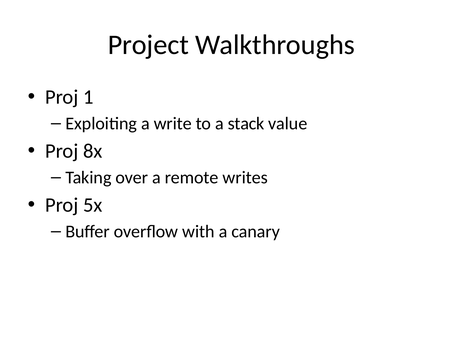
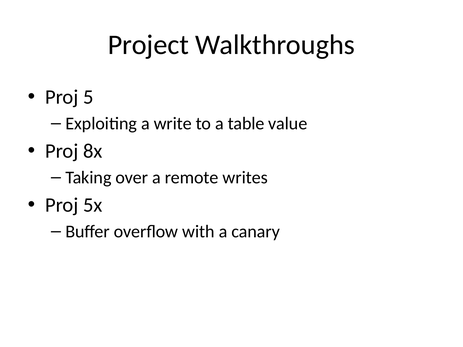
1: 1 -> 5 (88, 97)
stack: stack -> table (246, 124)
